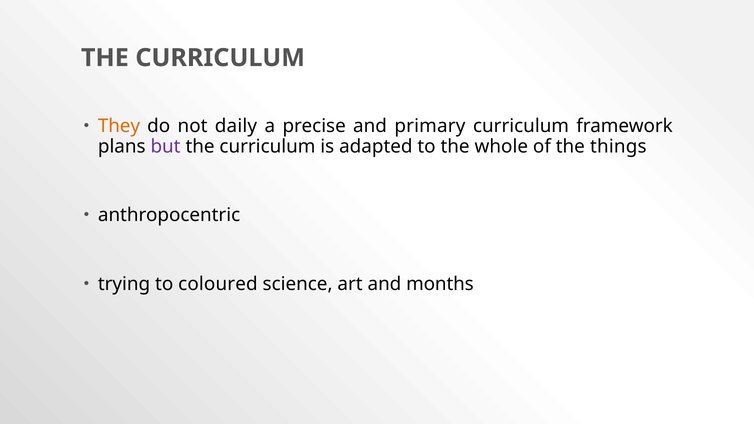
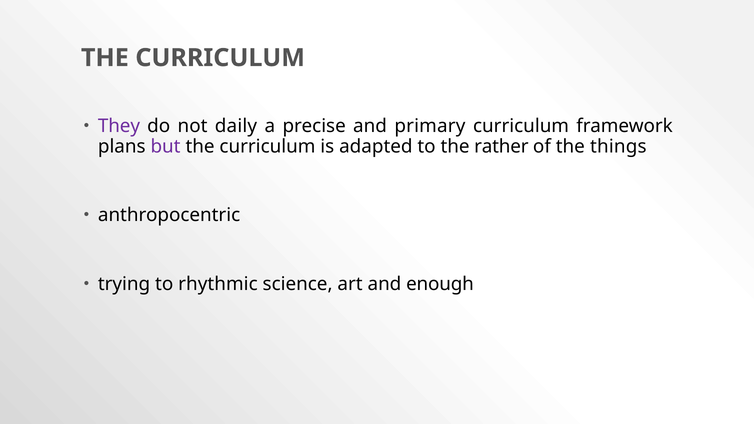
They colour: orange -> purple (119, 126)
whole: whole -> rather (501, 146)
coloured: coloured -> rhythmic (218, 284)
months: months -> enough (440, 284)
